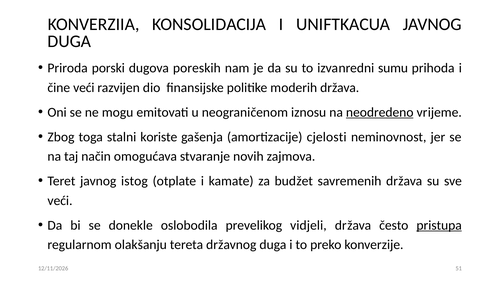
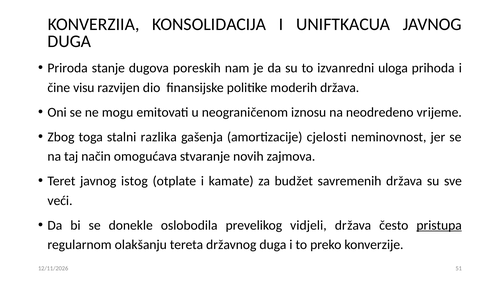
porski: porski -> stanje (108, 68)
sumu: sumu -> uloga (393, 68)
čine veći: veći -> visu (84, 88)
neodredeno underline: present -> none (380, 112)
koriste: koriste -> razlika (159, 137)
